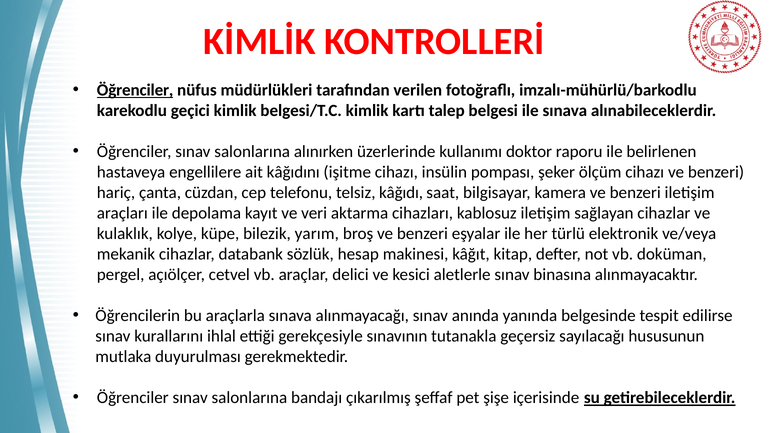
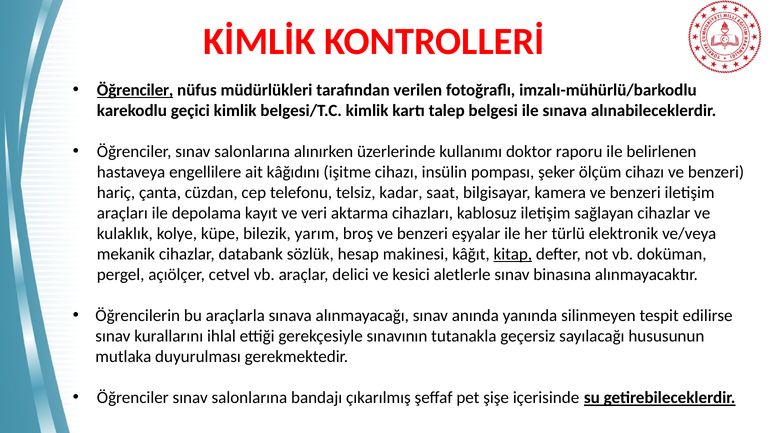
kâğıdı: kâğıdı -> kadar (401, 193)
kitap underline: none -> present (513, 254)
belgesinde: belgesinde -> silinmeyen (598, 316)
